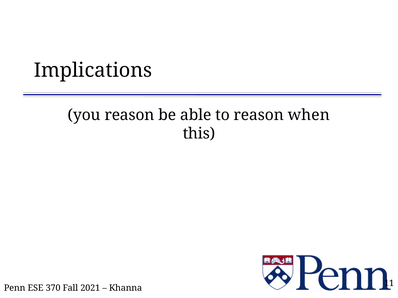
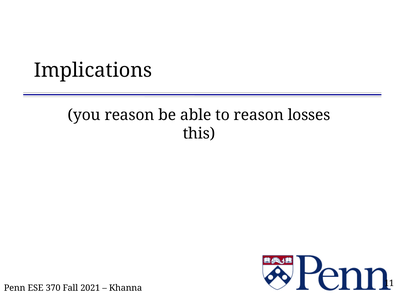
when: when -> losses (309, 115)
